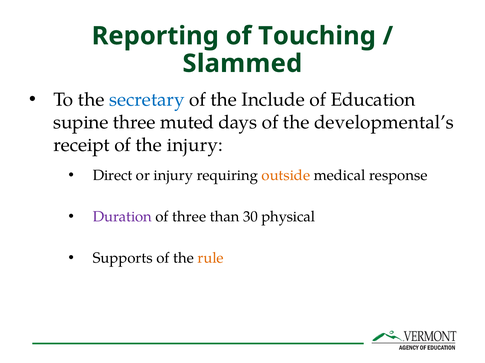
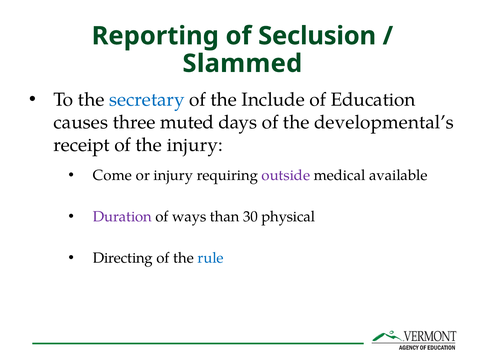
Touching: Touching -> Seclusion (317, 36)
supine: supine -> causes (81, 123)
Direct: Direct -> Come (112, 176)
outside colour: orange -> purple (286, 176)
response: response -> available (398, 176)
of three: three -> ways (189, 217)
Supports: Supports -> Directing (123, 259)
rule colour: orange -> blue (211, 259)
